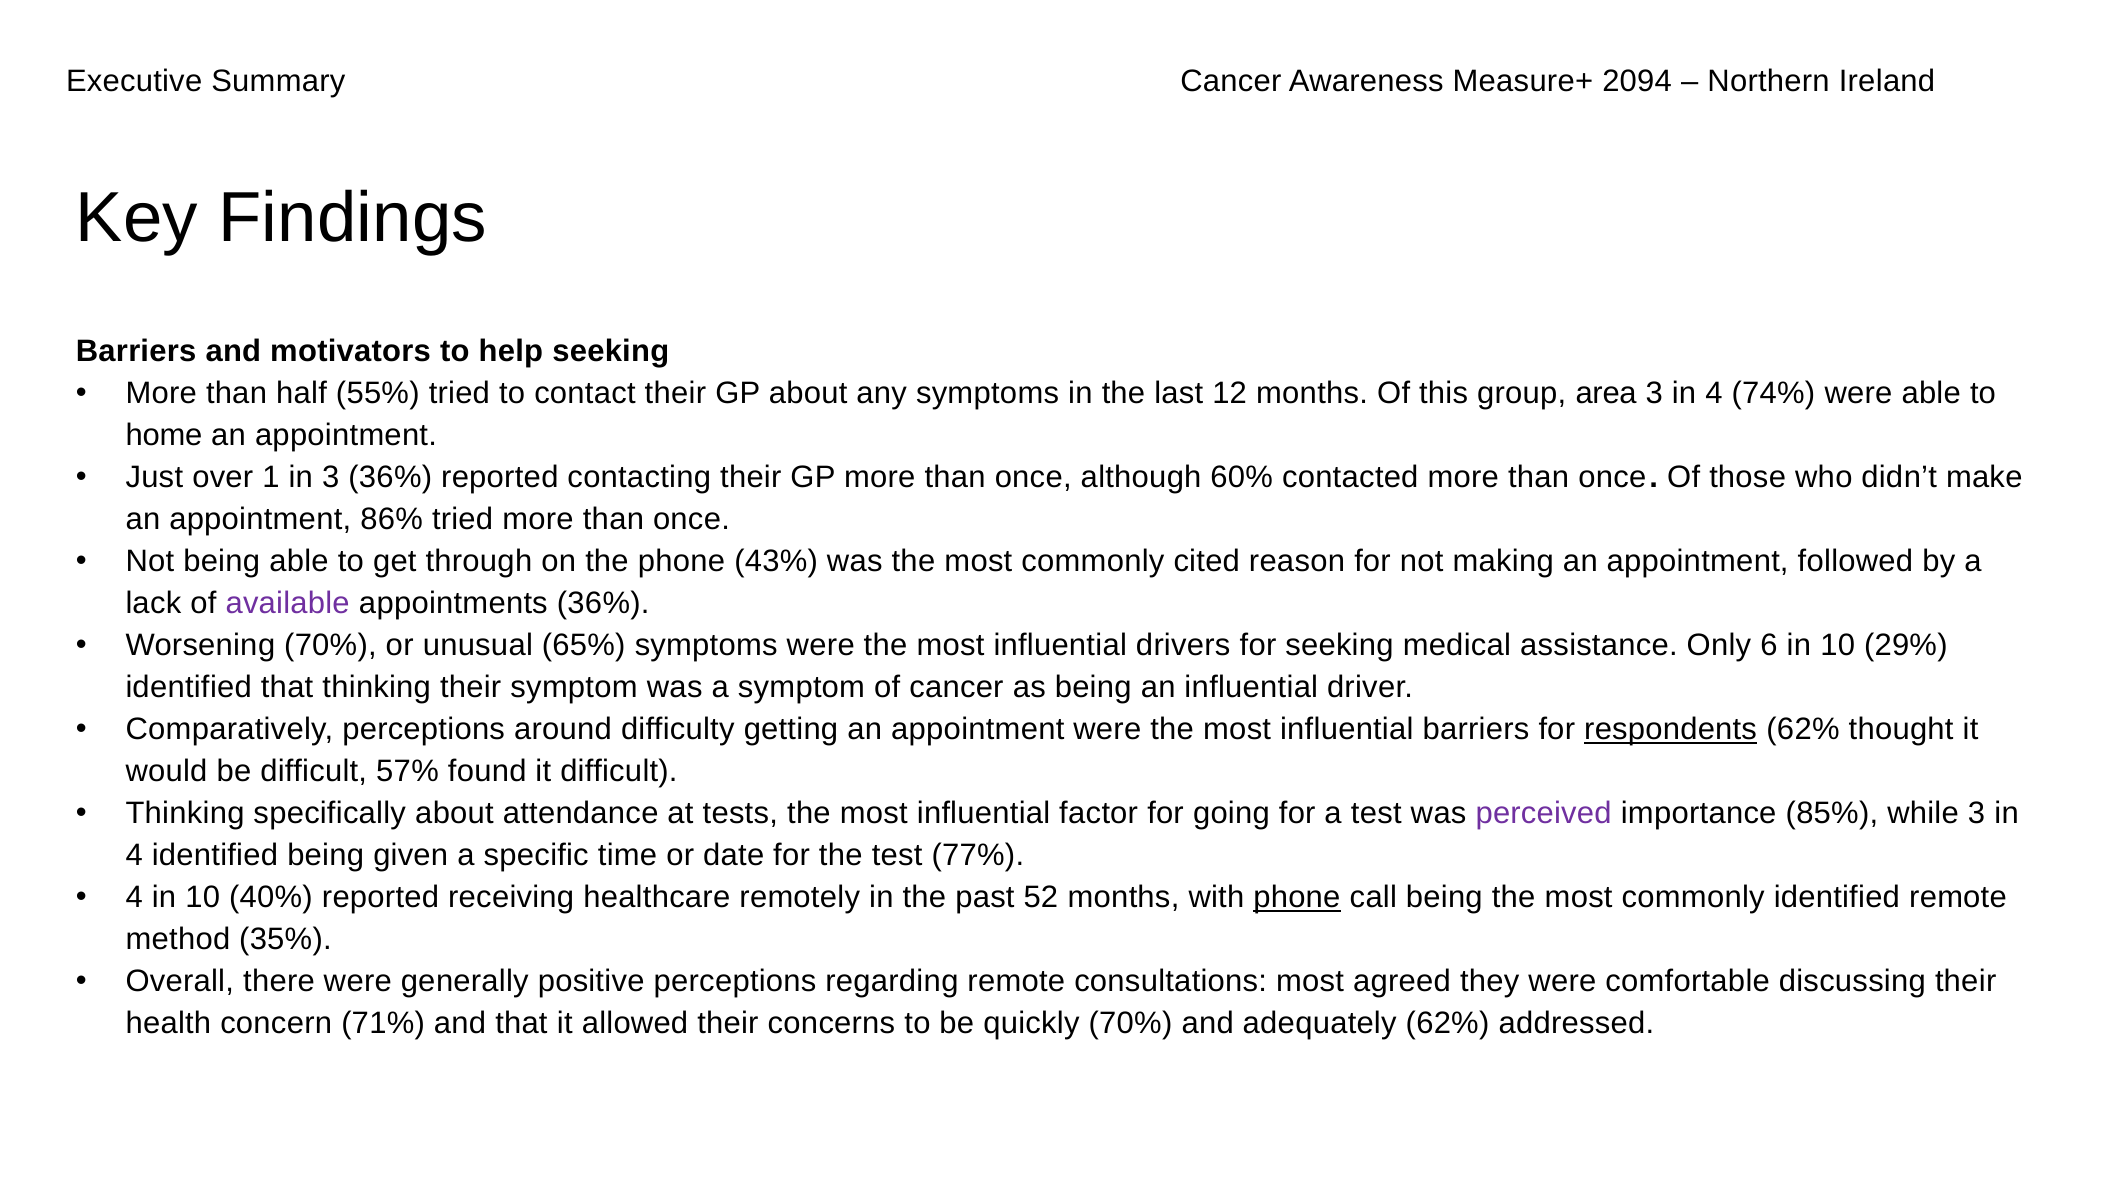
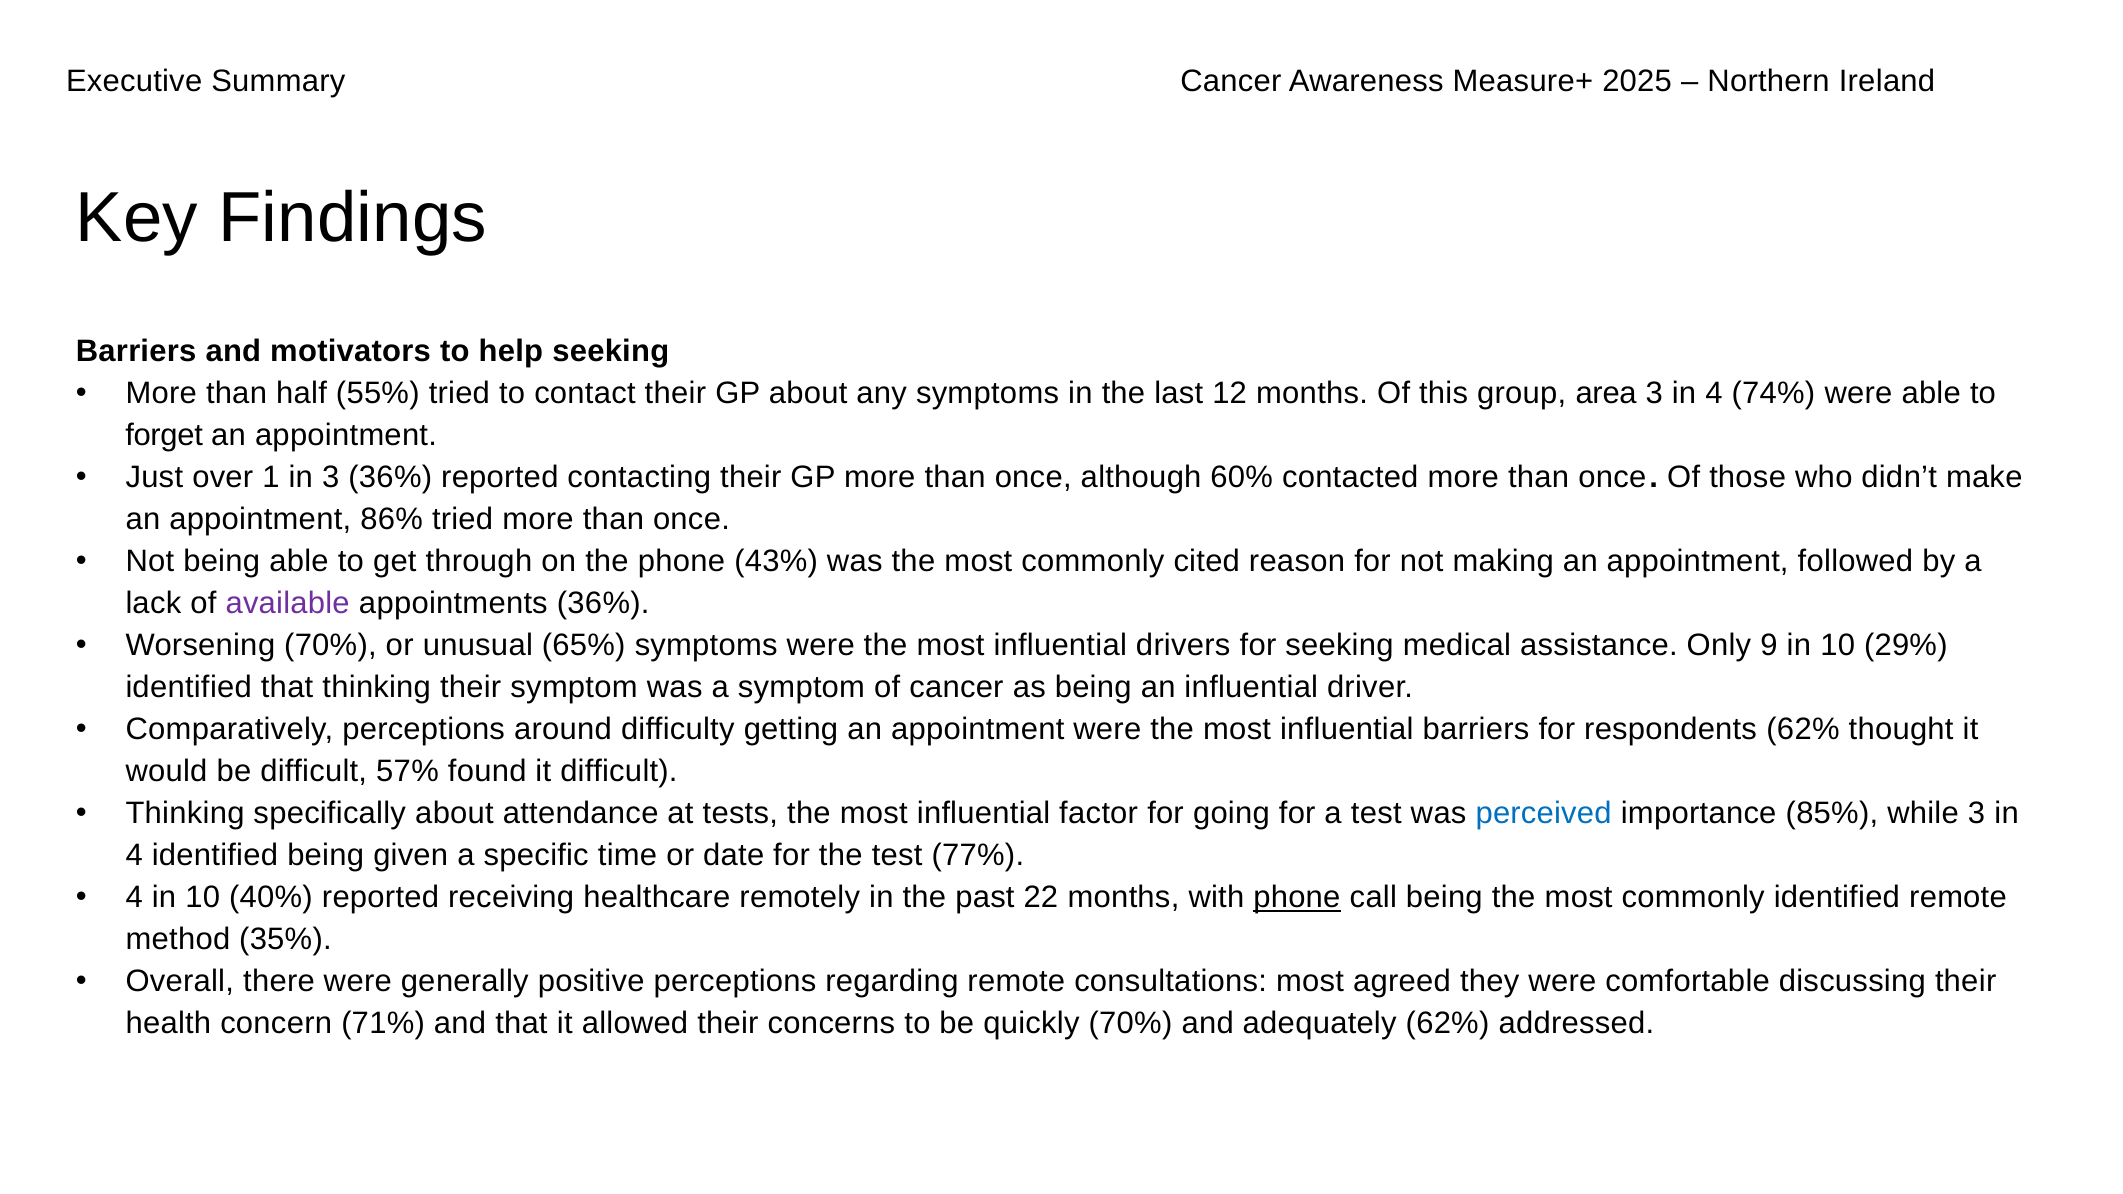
2094: 2094 -> 2025 (1637, 81)
home: home -> forget (164, 436)
6: 6 -> 9 (1769, 646)
respondents underline: present -> none (1671, 730)
perceived colour: purple -> blue (1544, 814)
52: 52 -> 22 (1041, 898)
